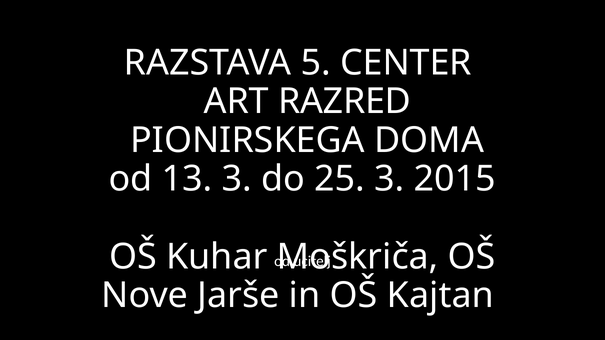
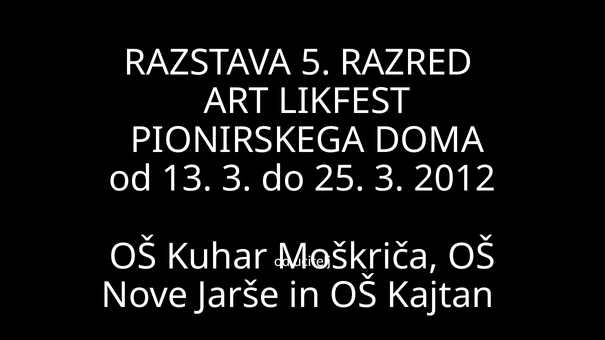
CENTER: CENTER -> RAZRED (406, 63)
RAZRED: RAZRED -> LIKFEST (344, 102)
2015: 2015 -> 2012 (455, 179)
